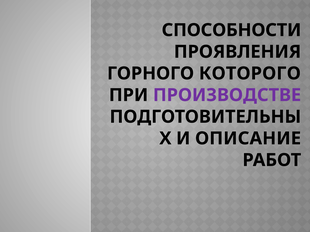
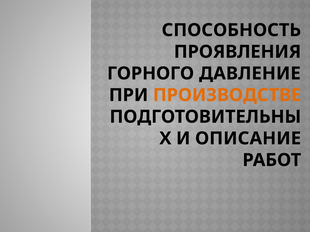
СПОСОБНОСТИ: СПОСОБНОСТИ -> СПОСОБНОСТЬ (231, 30)
КОТОРОГО: КОТОРОГО -> ДАВЛЕНИЕ (250, 74)
ПРОИЗВОДСТВЕ colour: purple -> orange (227, 95)
